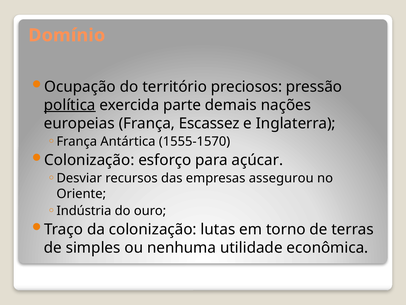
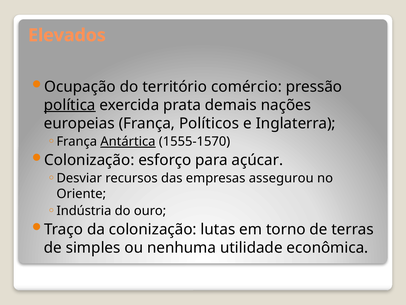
Domínio: Domínio -> Elevados (67, 35)
preciosos: preciosos -> comércio (246, 87)
parte: parte -> prata (182, 105)
Escassez: Escassez -> Políticos (209, 123)
Antártica underline: none -> present (128, 141)
